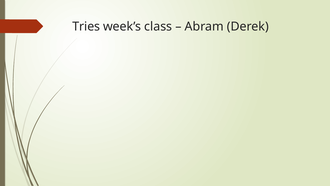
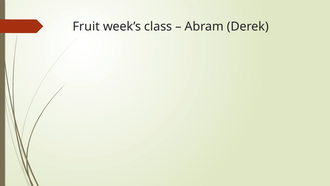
Tries: Tries -> Fruit (86, 26)
